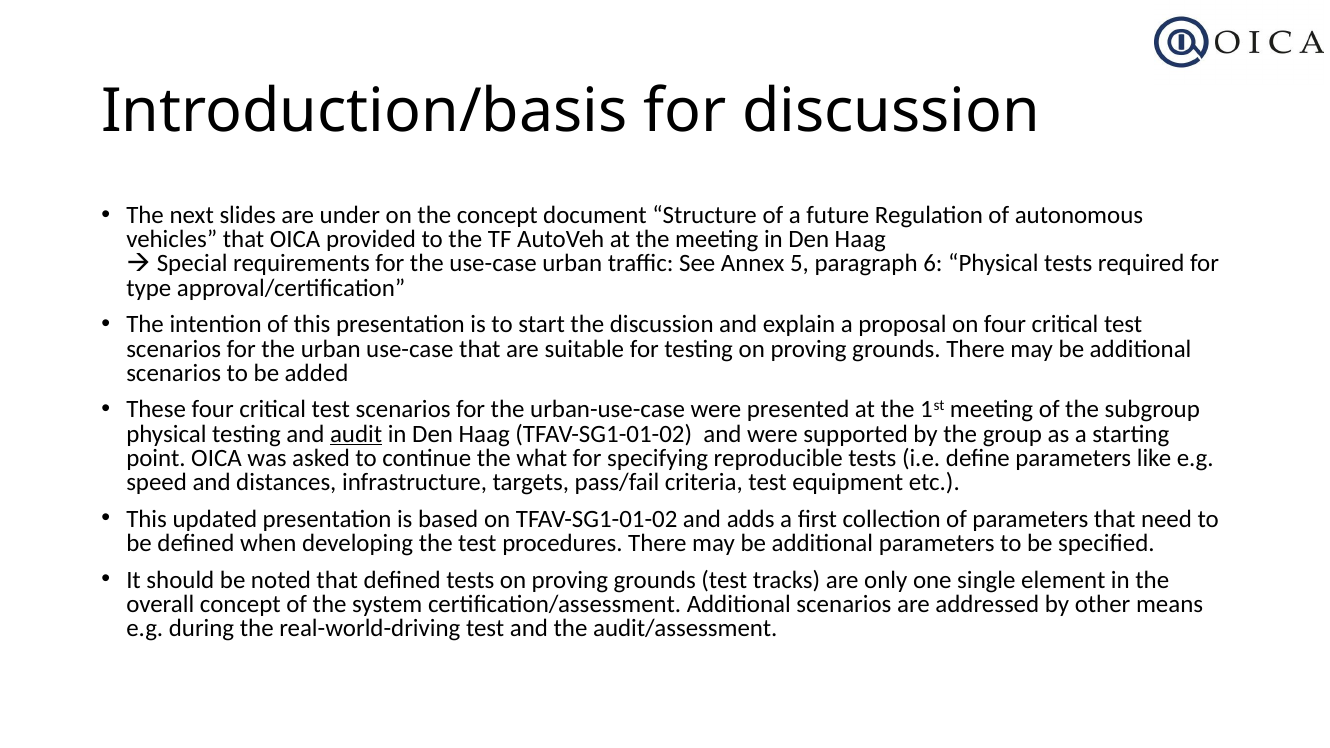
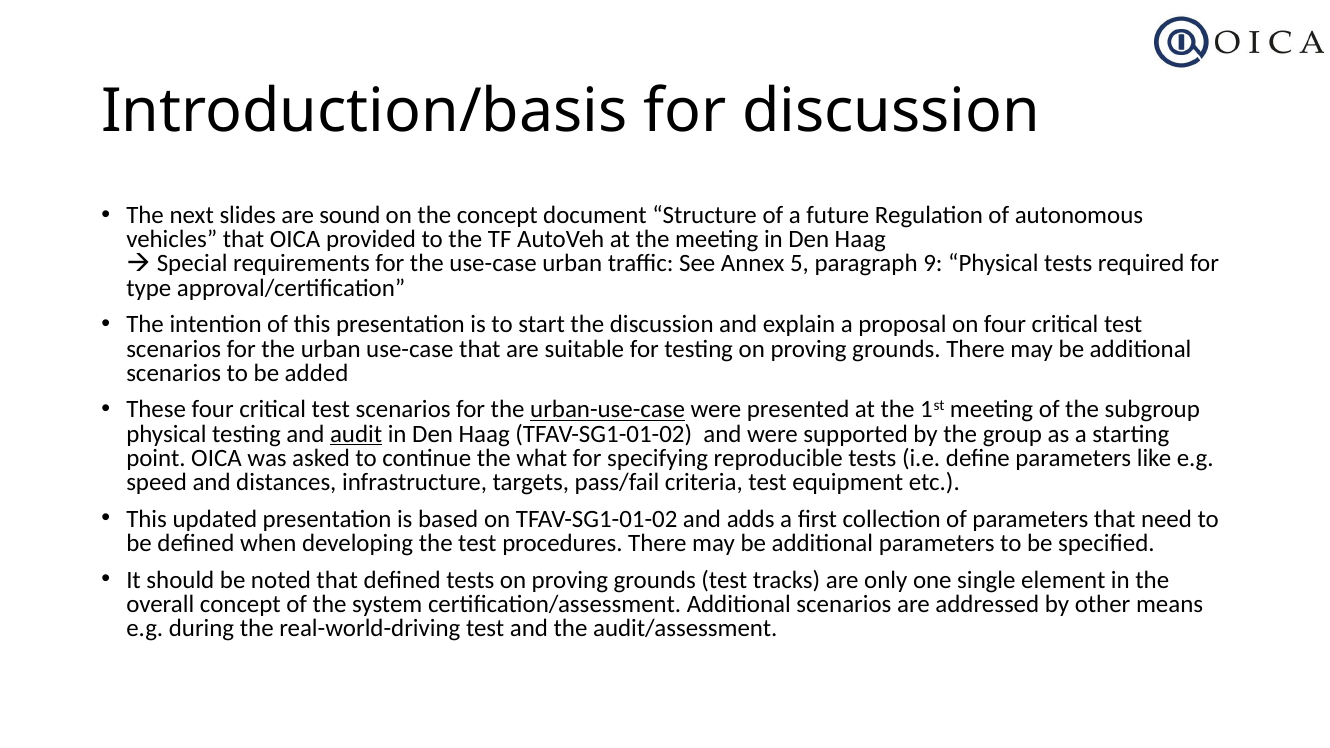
under: under -> sound (350, 215)
6: 6 -> 9 (933, 264)
urban-use-case underline: none -> present (608, 410)
